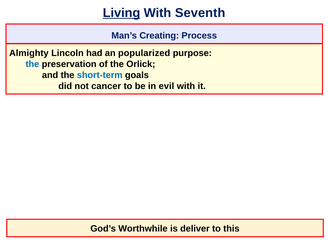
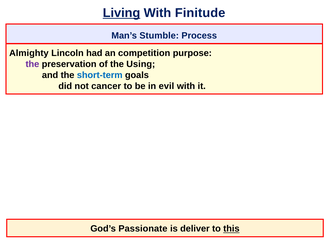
Seventh: Seventh -> Finitude (200, 13)
Creating: Creating -> Stumble (159, 36)
popularized: popularized -> competition (144, 53)
the colour: blue -> purple (32, 64)
Orlick: Orlick -> Using (141, 64)
Worthwhile: Worthwhile -> Passionate (143, 229)
this underline: none -> present (231, 229)
